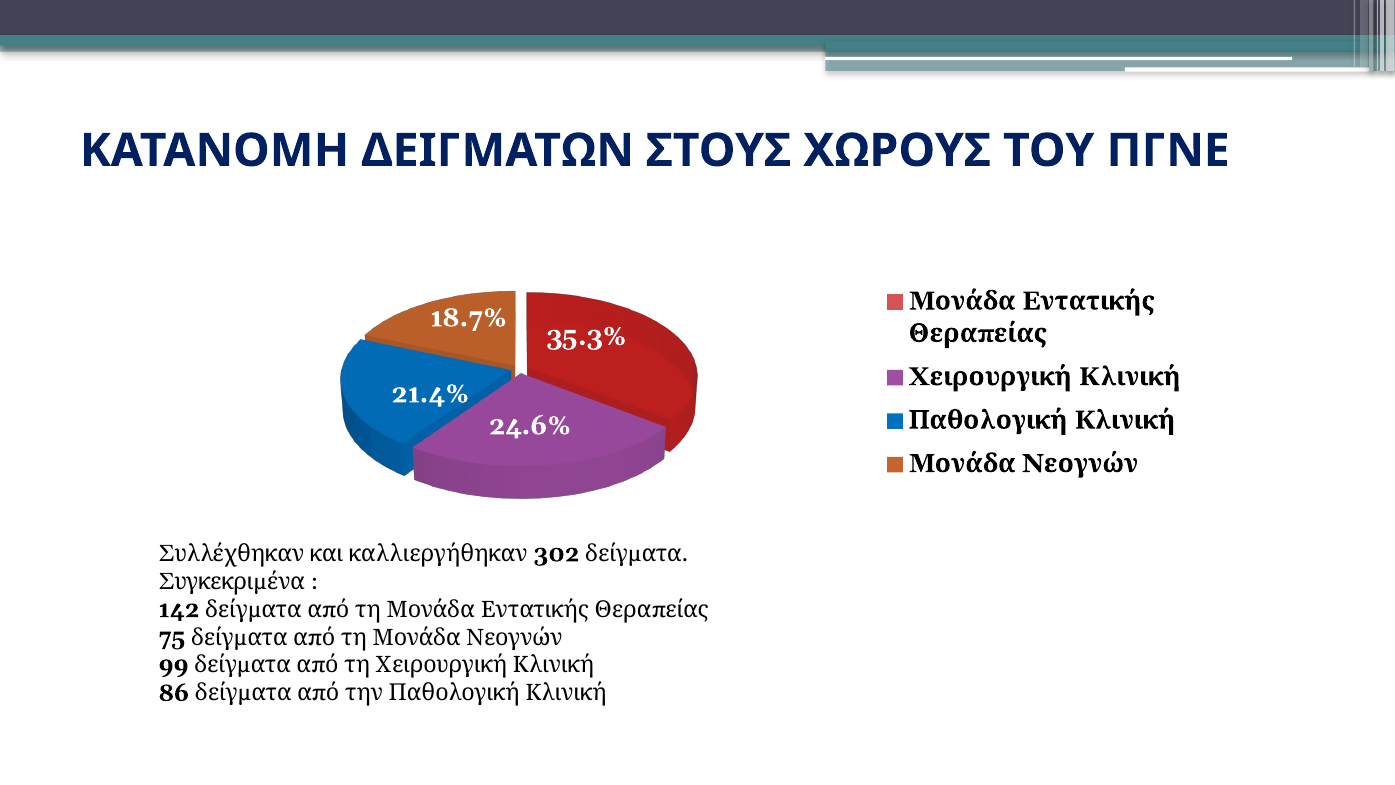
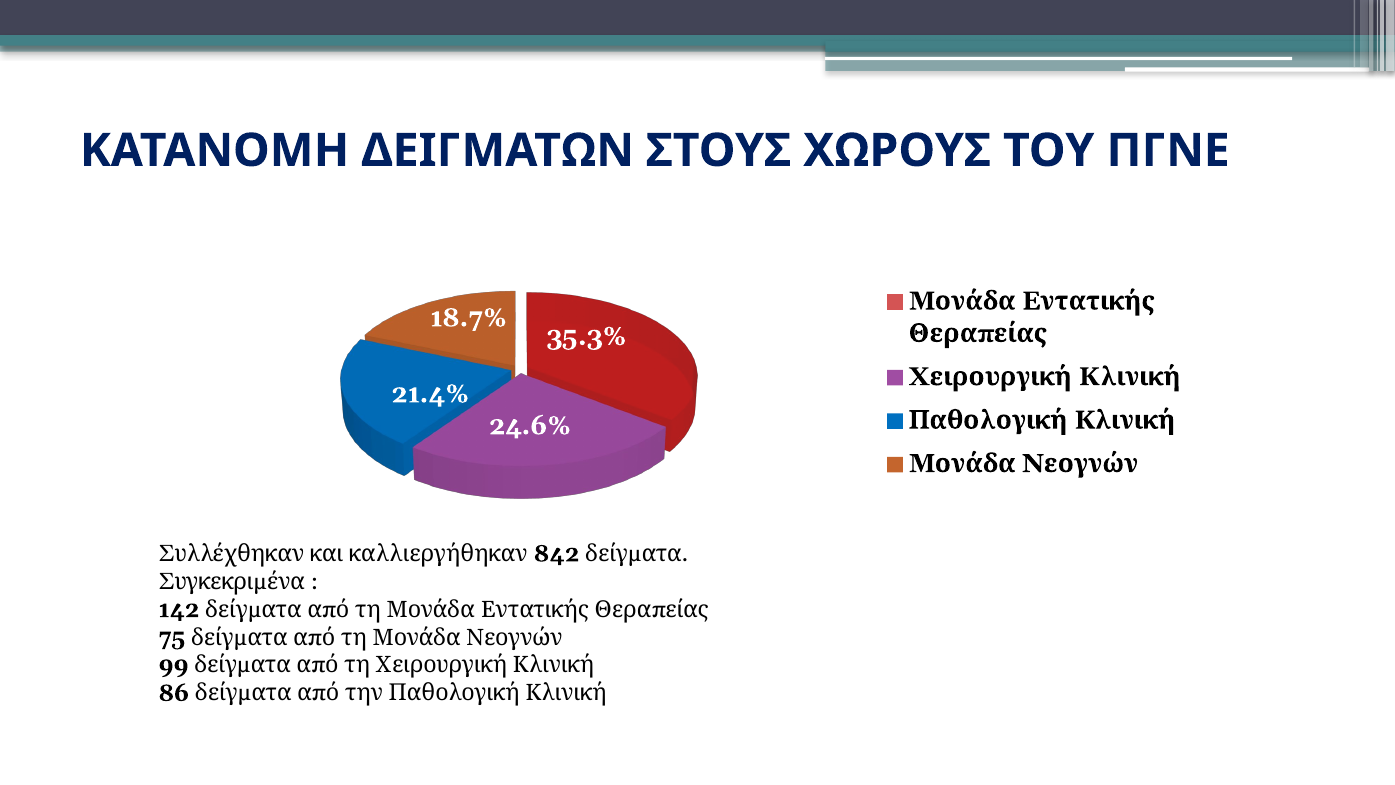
302: 302 -> 842 (557, 553)
